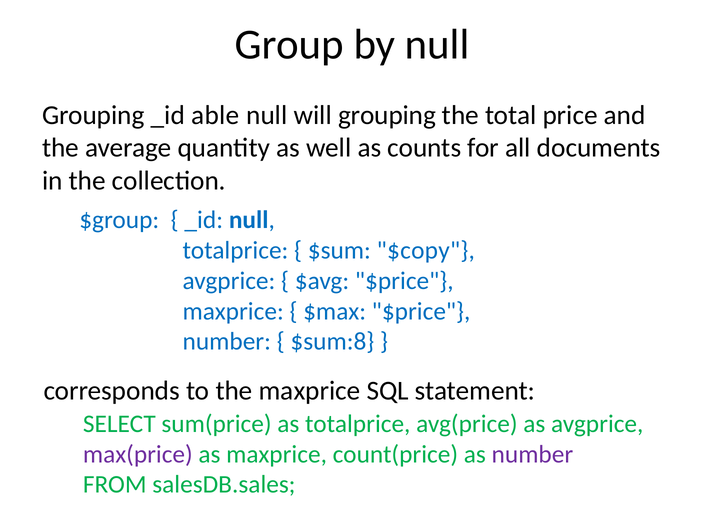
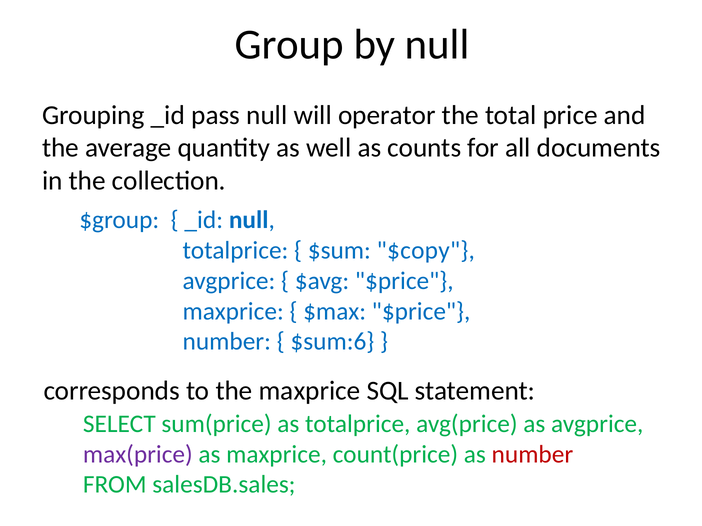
able: able -> pass (216, 115)
will grouping: grouping -> operator (387, 115)
$sum:8: $sum:8 -> $sum:6 (332, 342)
number colour: purple -> red (532, 455)
